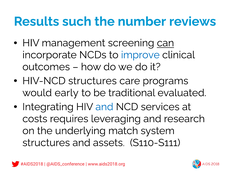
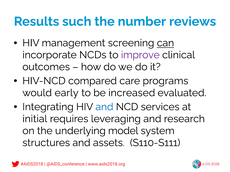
improve colour: blue -> purple (140, 55)
HIV-NCD structures: structures -> compared (93, 81)
traditional: traditional -> increased (132, 93)
costs: costs -> initial (35, 119)
match: match -> model (123, 131)
